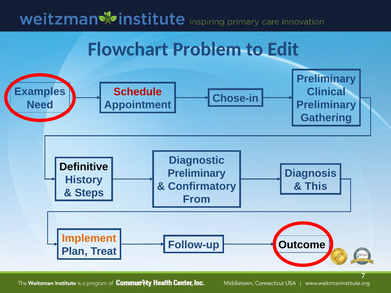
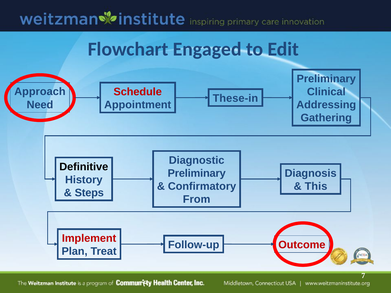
Problem: Problem -> Engaged (207, 49)
Examples: Examples -> Approach (40, 92)
Chose-in: Chose-in -> These-in (235, 98)
Preliminary: Preliminary -> Addressing (326, 105)
Implement colour: orange -> red (89, 239)
Outcome colour: black -> red (302, 245)
